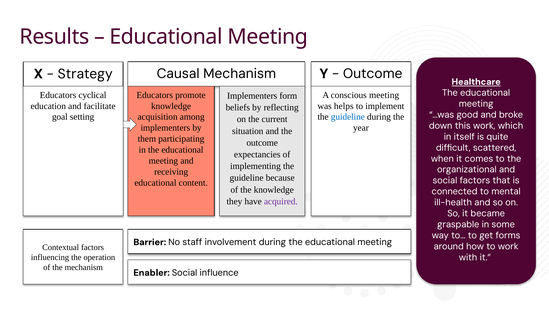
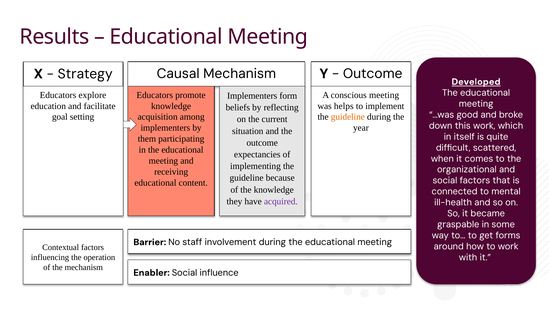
Healthcare: Healthcare -> Developed (476, 82)
cyclical: cyclical -> explore (92, 95)
guideline colour: blue -> orange (348, 117)
